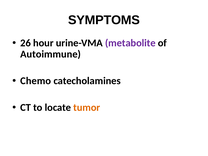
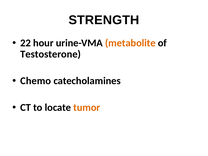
SYMPTOMS: SYMPTOMS -> STRENGTH (104, 20)
26: 26 -> 22 (26, 43)
metabolite colour: purple -> orange (130, 43)
Autoimmune: Autoimmune -> Testosterone (51, 54)
